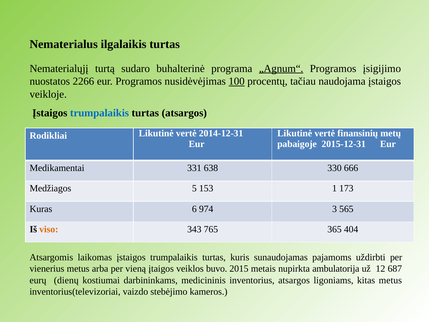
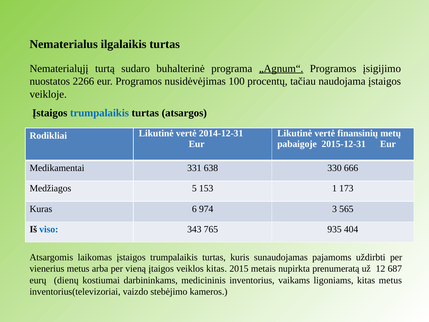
100 underline: present -> none (237, 81)
viso colour: orange -> blue (49, 229)
365: 365 -> 935 (335, 229)
veiklos buvo: buvo -> kitas (217, 269)
ambulatorija: ambulatorija -> prenumeratą (336, 269)
inventorius atsargos: atsargos -> vaikams (294, 280)
